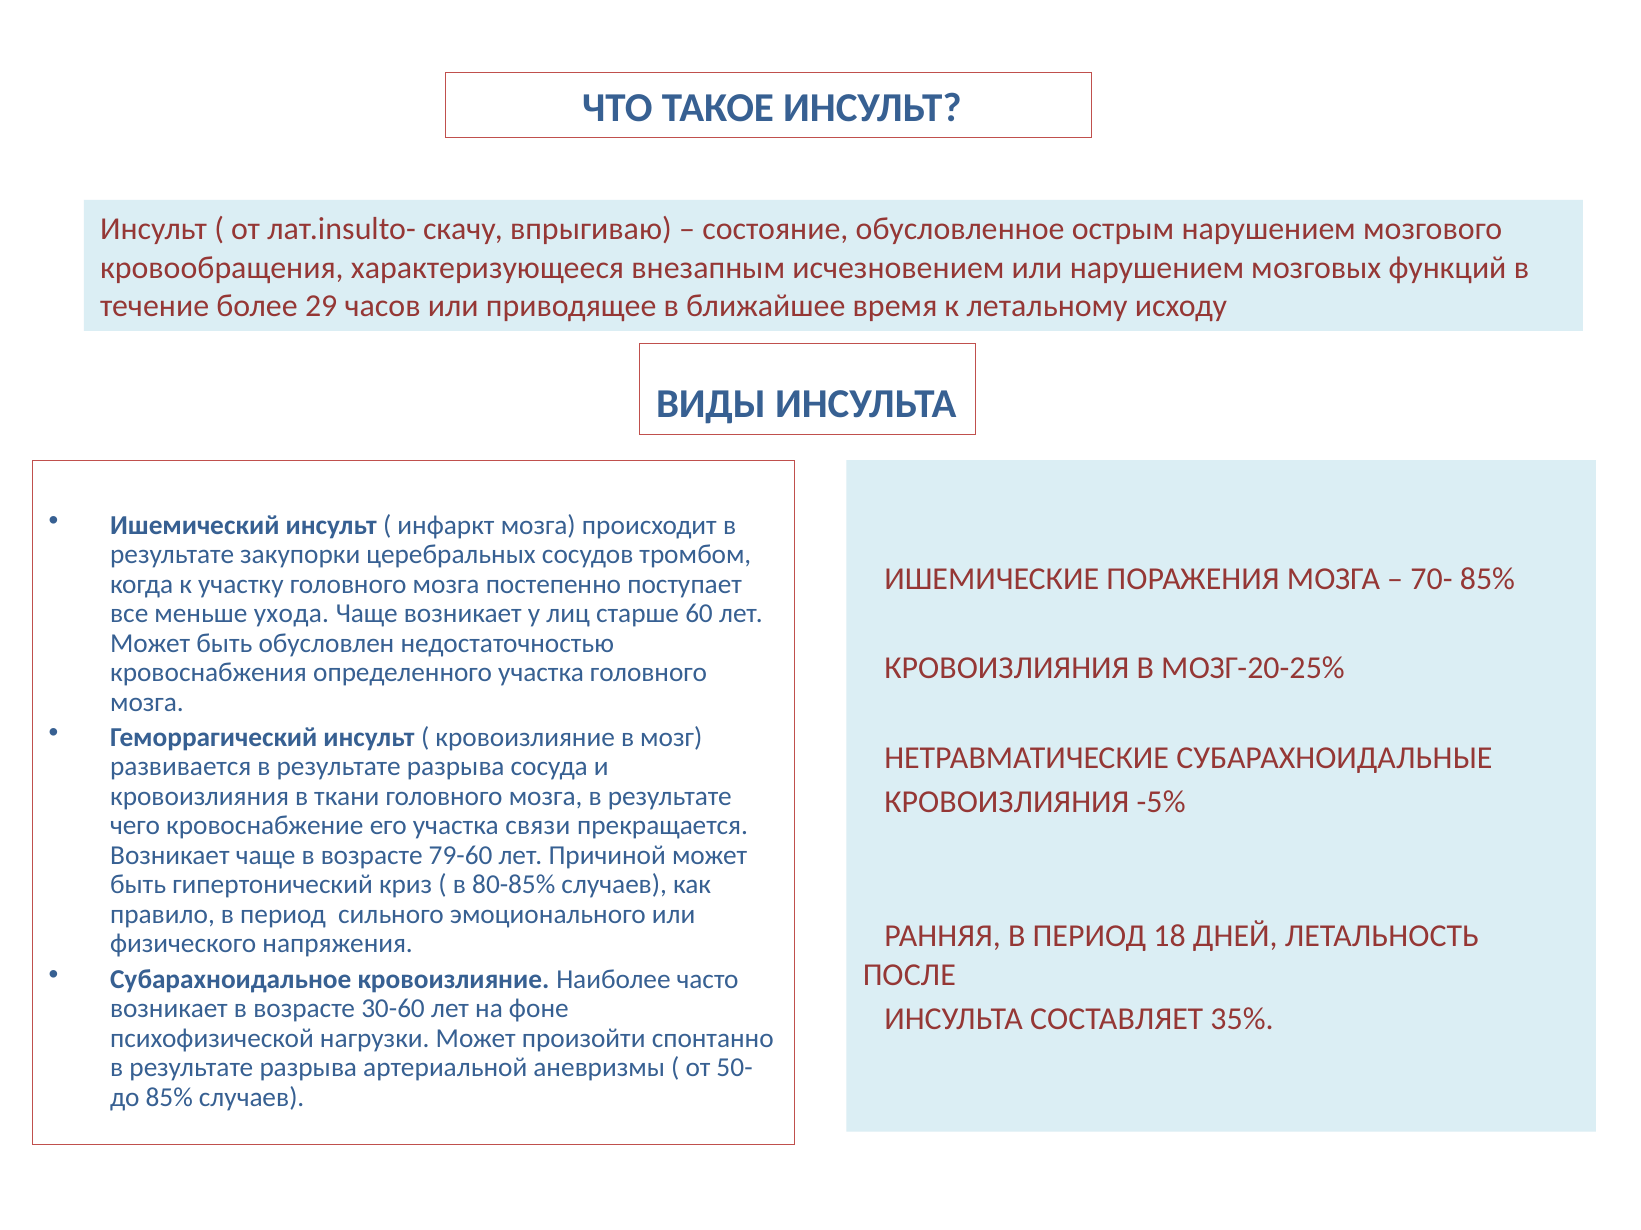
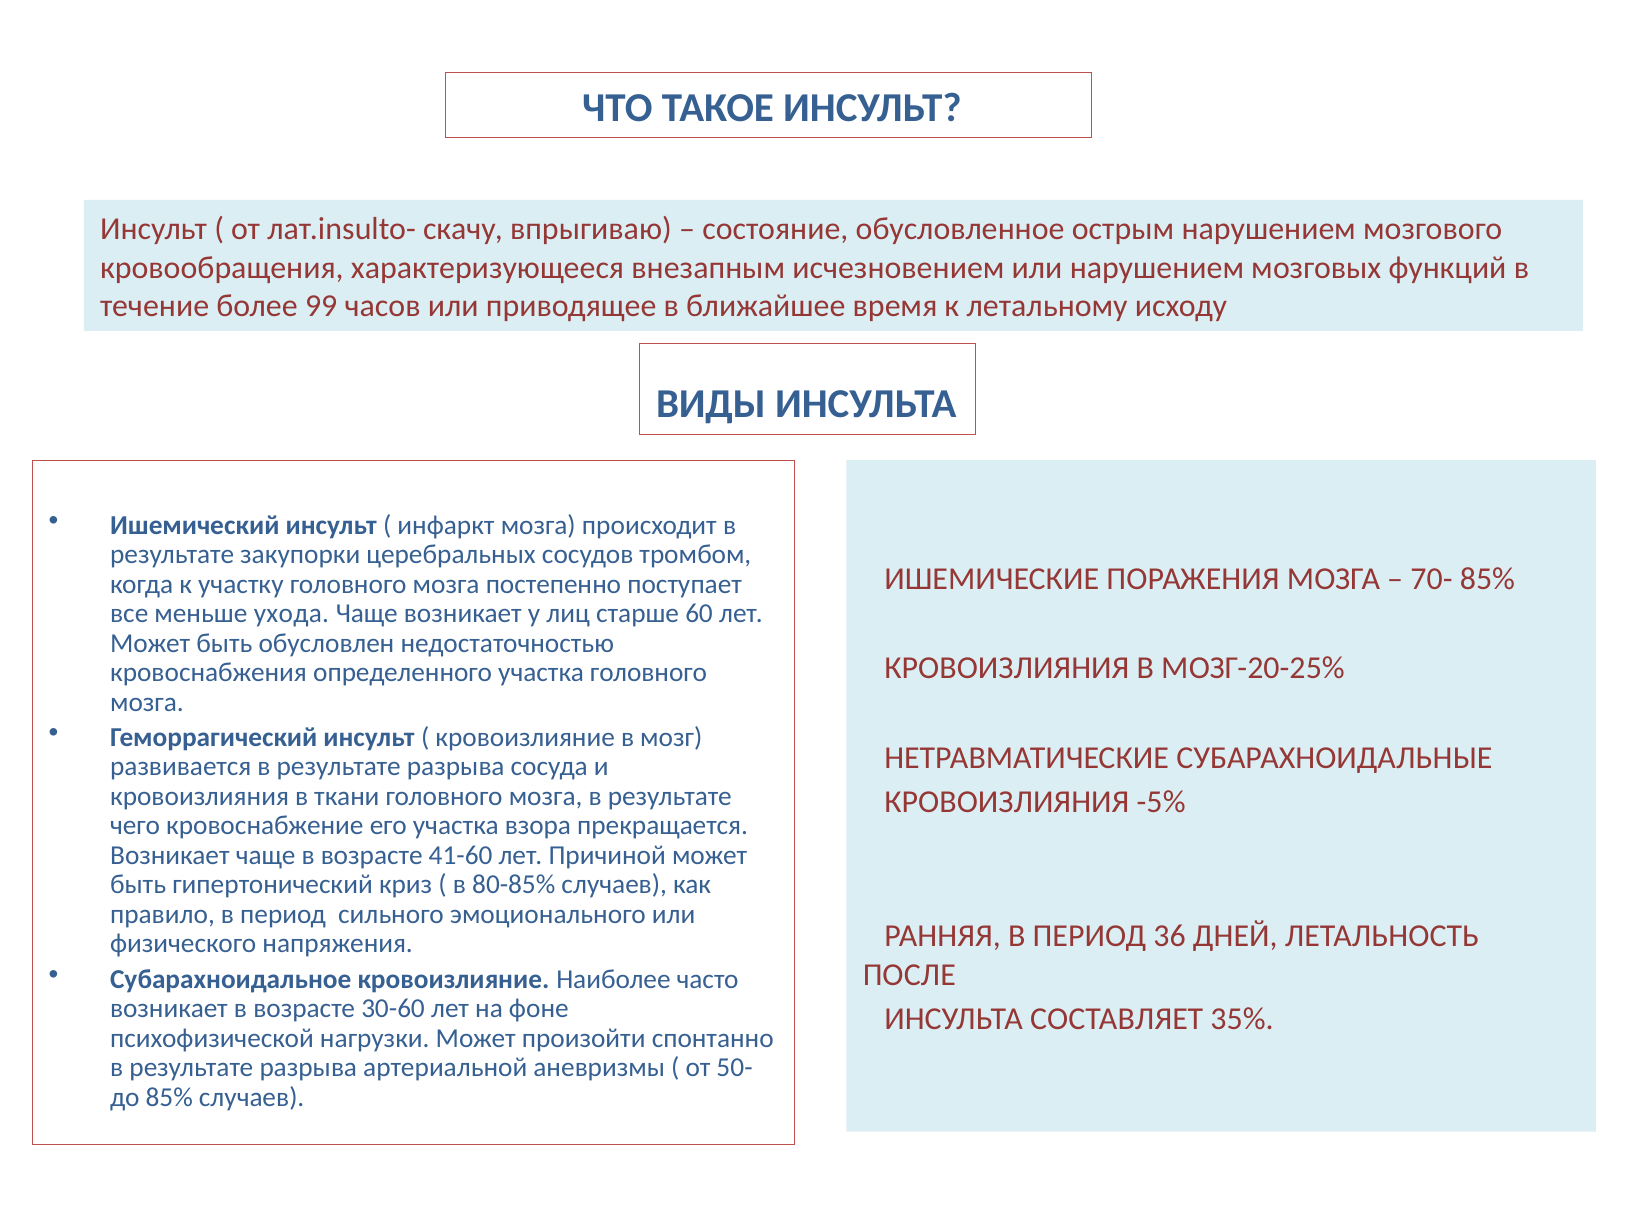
29: 29 -> 99 (321, 306)
связи: связи -> взора (538, 826)
79-60: 79-60 -> 41-60 (461, 856)
18: 18 -> 36 (1170, 937)
